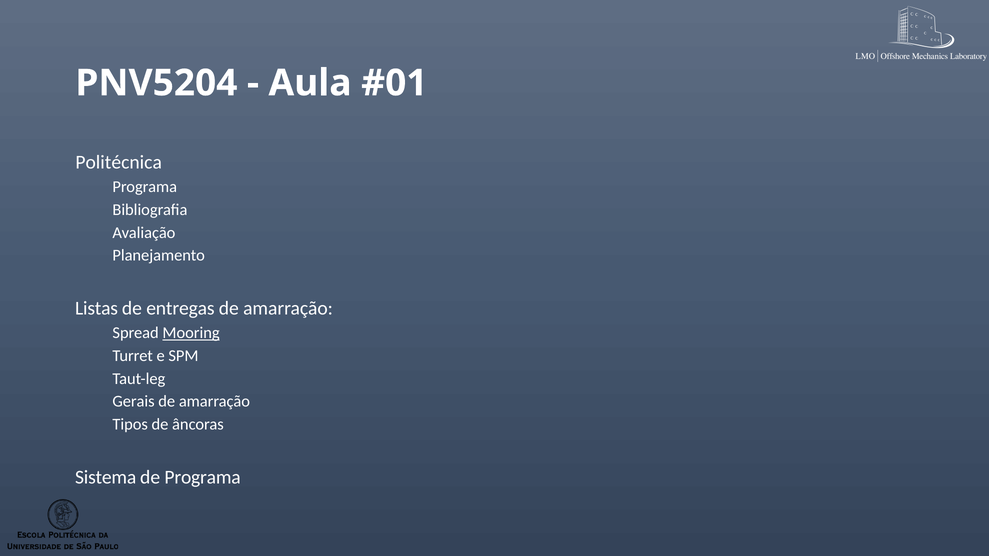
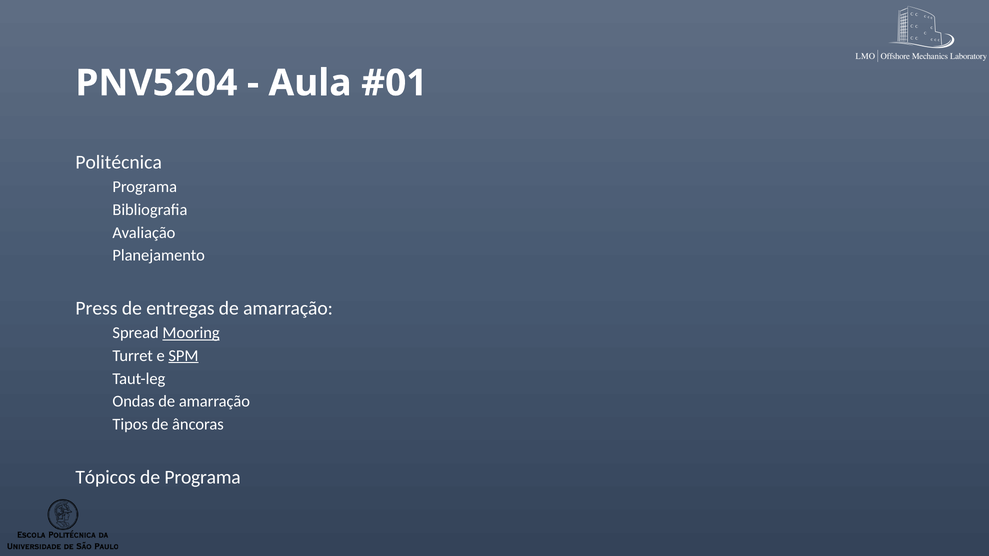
Listas: Listas -> Press (96, 308)
SPM underline: none -> present (183, 356)
Gerais: Gerais -> Ondas (134, 402)
Sistema: Sistema -> Tópicos (106, 477)
